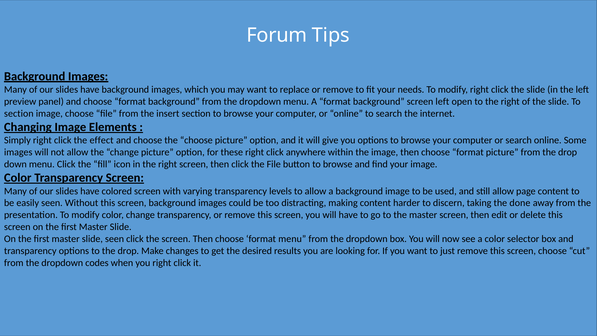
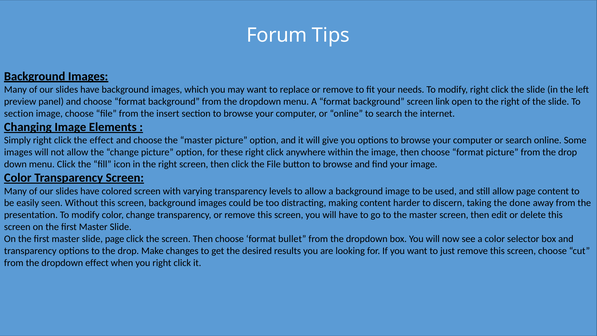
screen left: left -> link (442, 101)
choose the choose: choose -> master (196, 140)
slide seen: seen -> page (115, 239)
format menu: menu -> bullet (292, 239)
dropdown codes: codes -> effect (97, 263)
